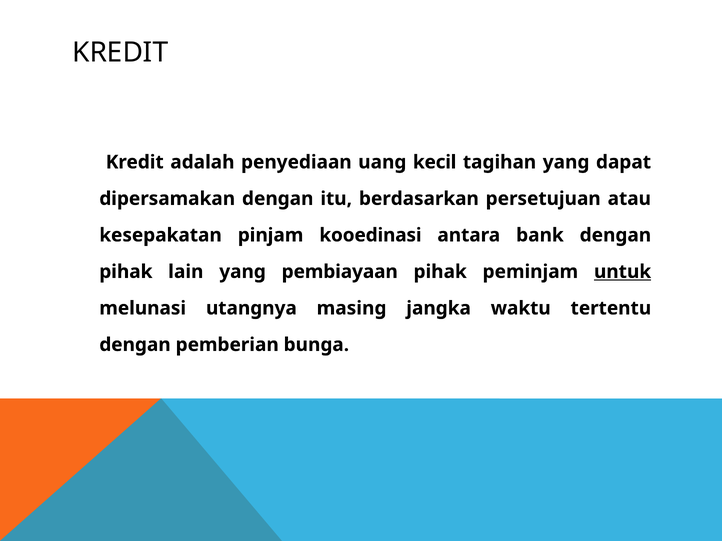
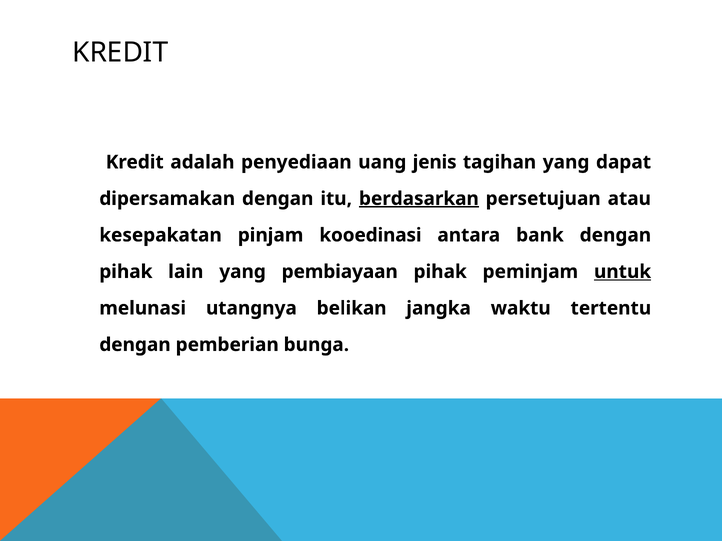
kecil: kecil -> jenis (435, 162)
berdasarkan underline: none -> present (419, 199)
masing: masing -> belikan (352, 308)
